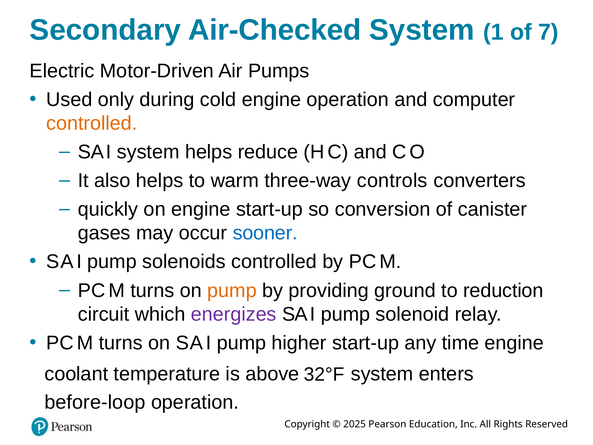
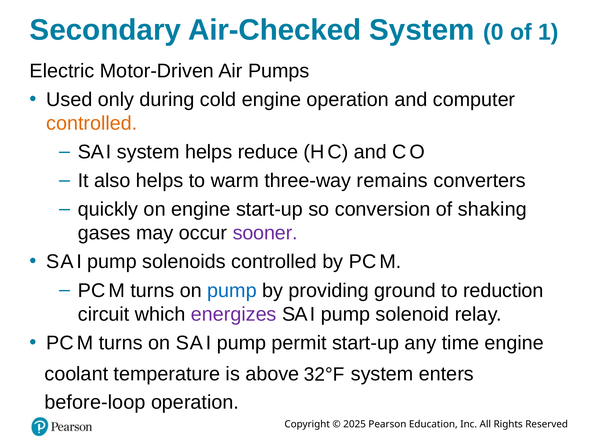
1: 1 -> 0 (494, 32)
7: 7 -> 1 (548, 32)
controls: controls -> remains (392, 181)
canister: canister -> shaking (492, 209)
sooner colour: blue -> purple (265, 233)
pump colour: orange -> blue (232, 290)
higher: higher -> permit (299, 343)
